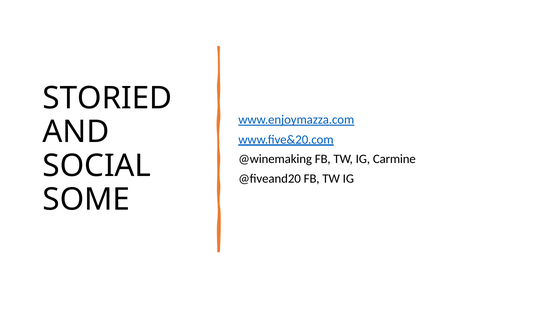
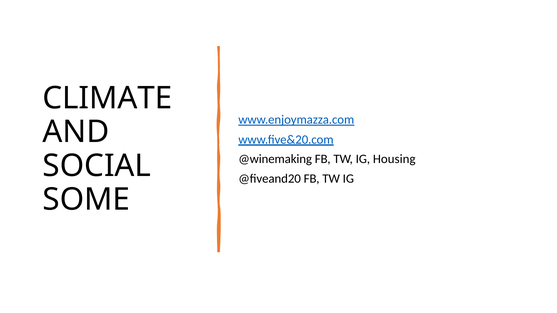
STORIED: STORIED -> CLIMATE (107, 98)
Carmine: Carmine -> Housing (394, 159)
